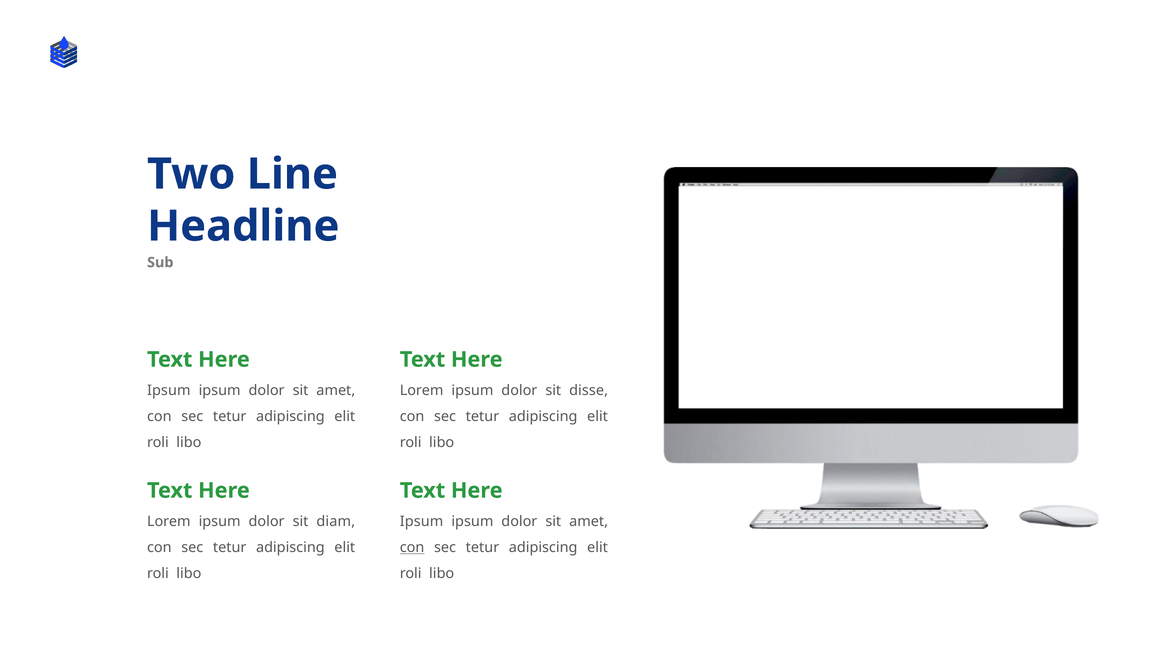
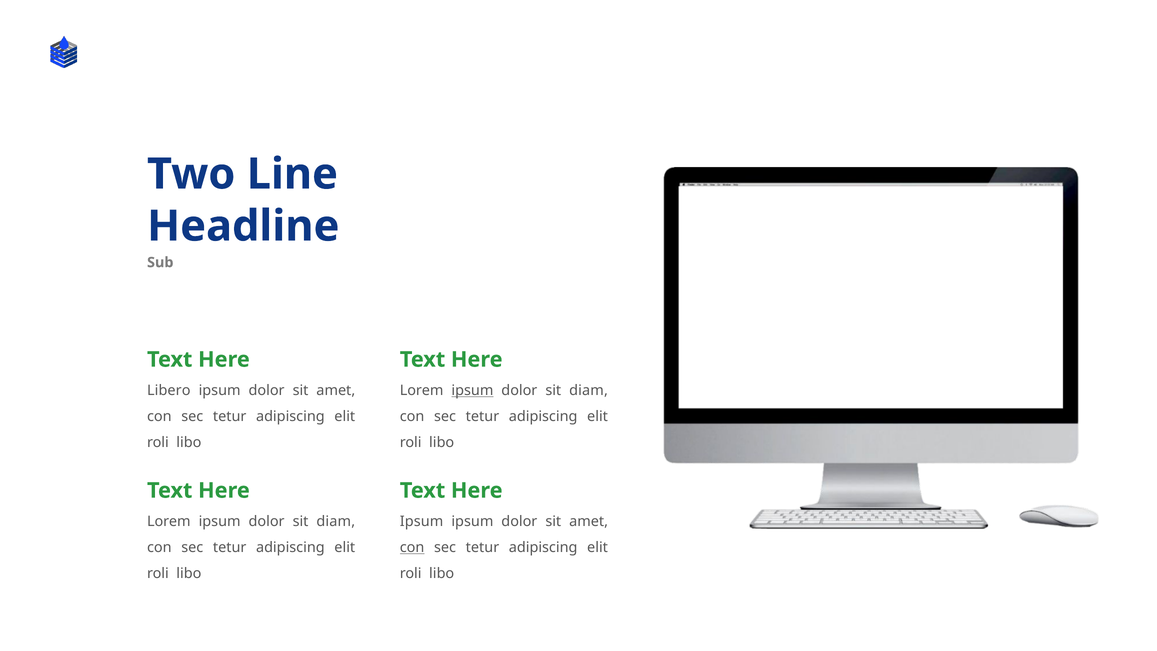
Ipsum: Ipsum -> Libero (169, 390)
ipsum underline: none -> present (472, 390)
disse: disse -> diam (589, 390)
